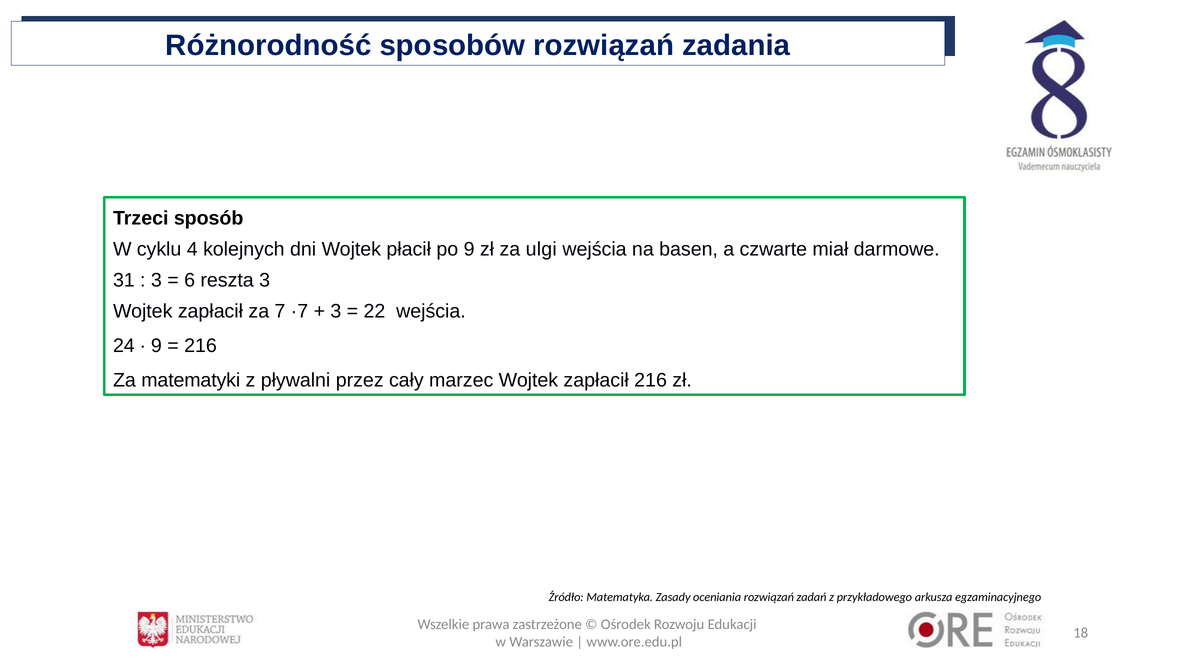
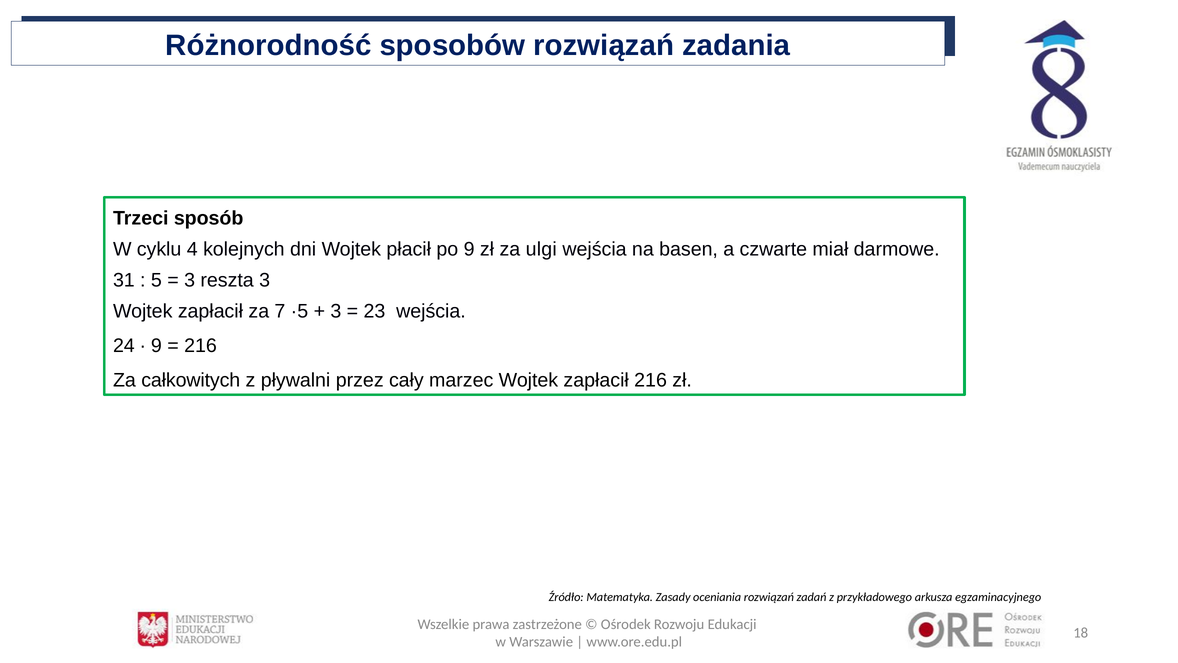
3: 3 -> 5 (156, 280)
6: 6 -> 3 (190, 280)
·7: ·7 -> ·5 (299, 311)
22: 22 -> 23 (374, 311)
matematyki: matematyki -> całkowitych (191, 380)
